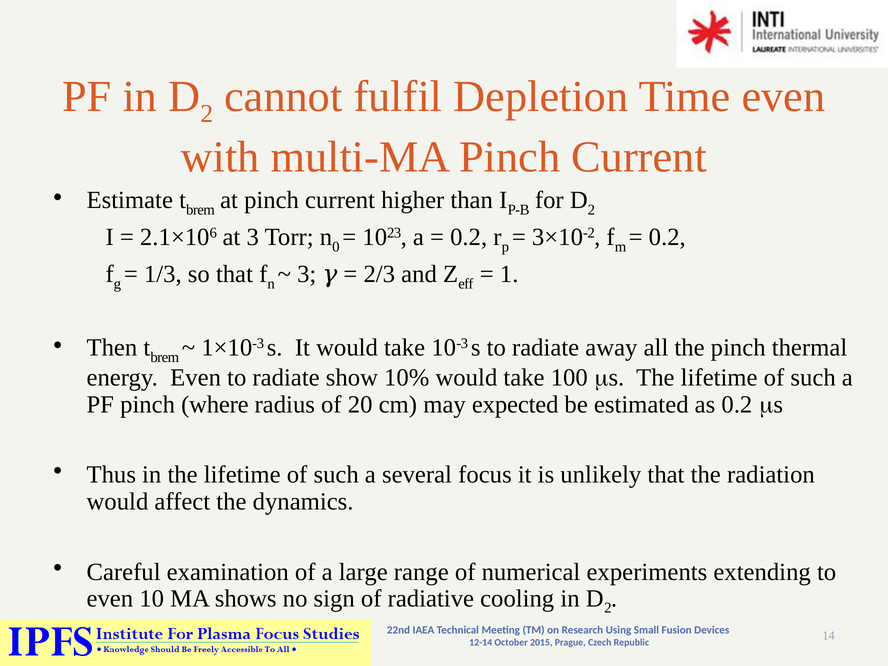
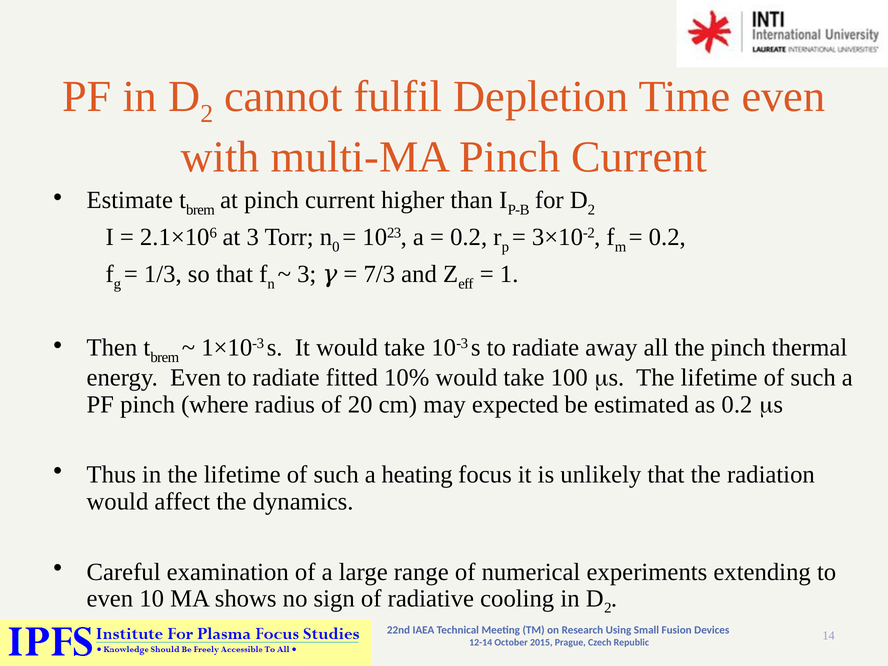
2/3: 2/3 -> 7/3 (379, 274)
show: show -> fitted (352, 378)
several: several -> heating (417, 475)
